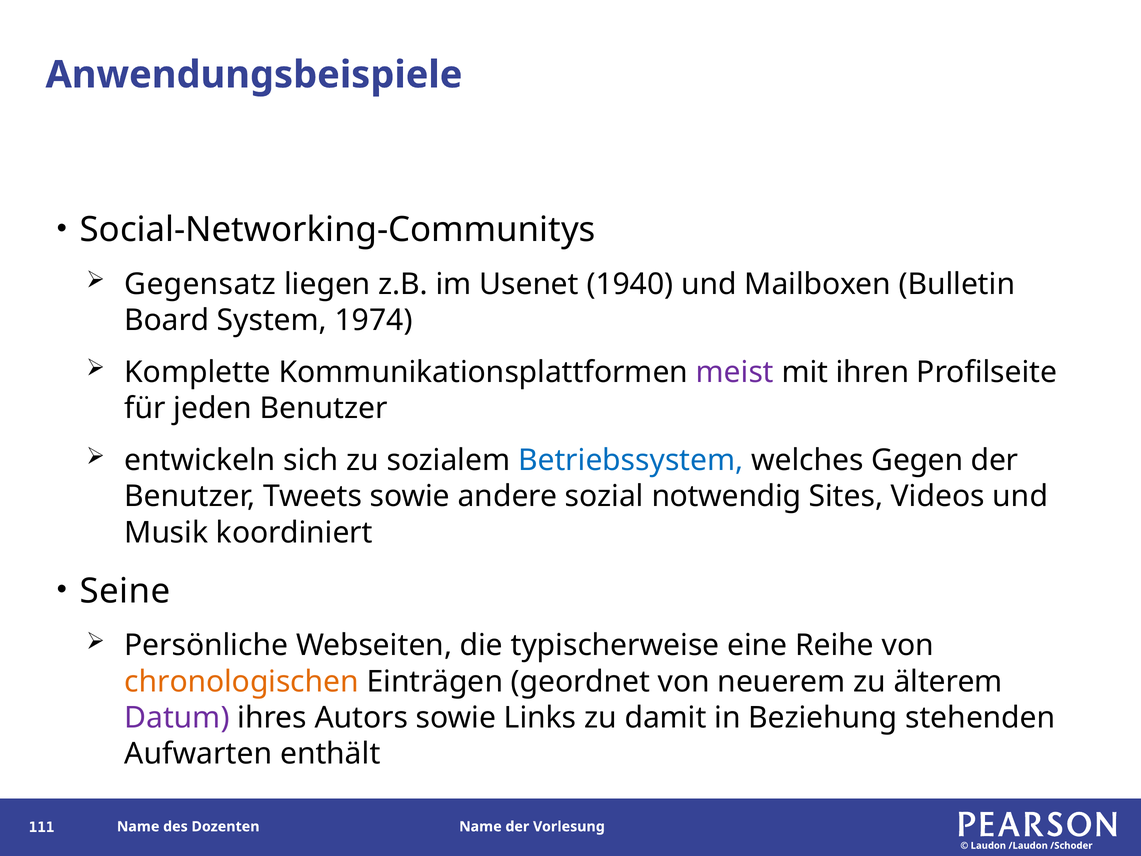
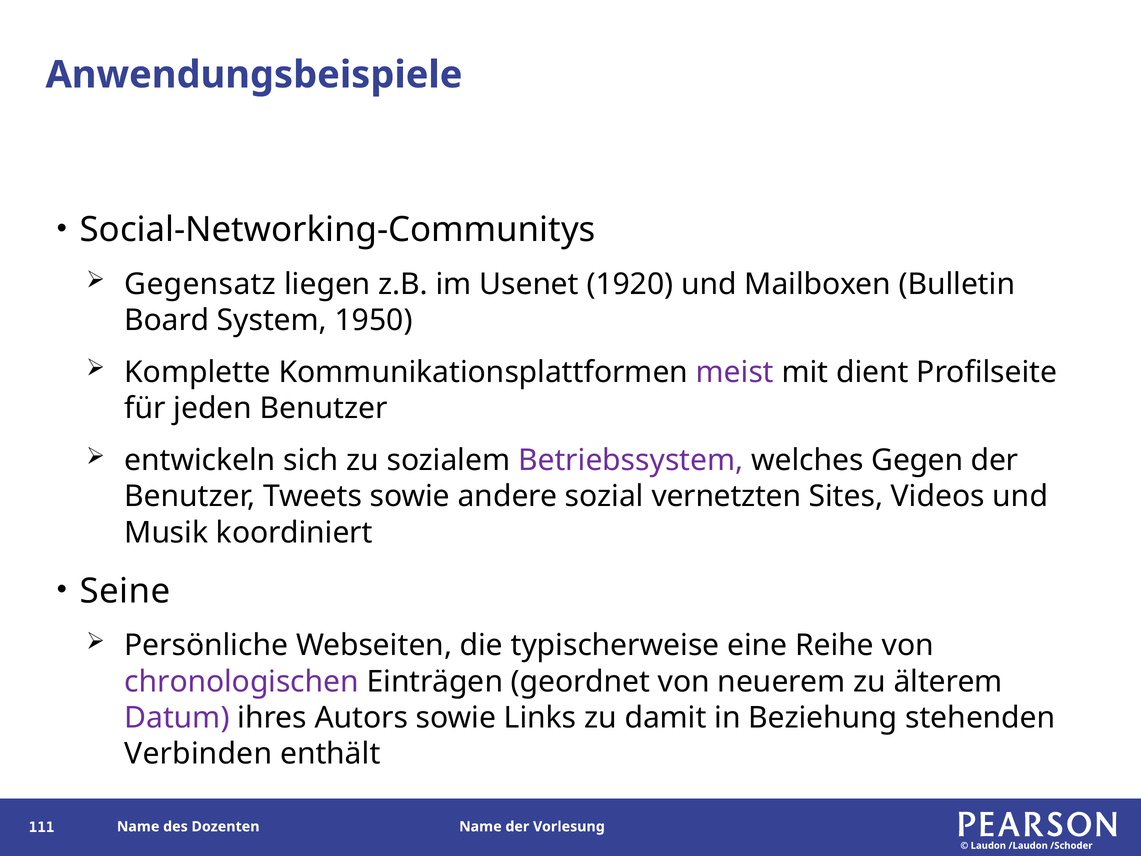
1940: 1940 -> 1920 (630, 284)
1974: 1974 -> 1950 (374, 320)
ihren: ihren -> dient (872, 372)
Betriebssystem colour: blue -> purple (631, 460)
notwendig: notwendig -> vernetzten (726, 496)
chronologischen colour: orange -> purple (242, 681)
Aufwarten: Aufwarten -> Verbinden (198, 754)
